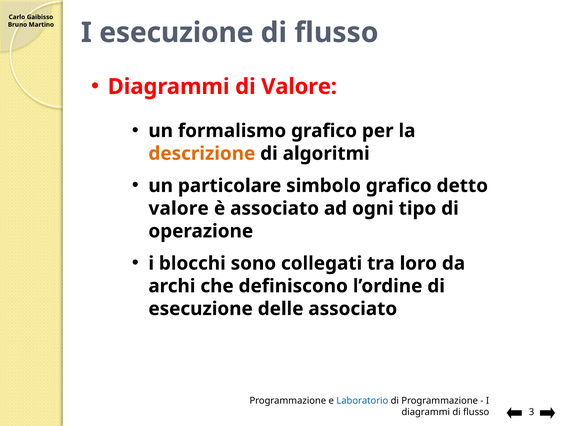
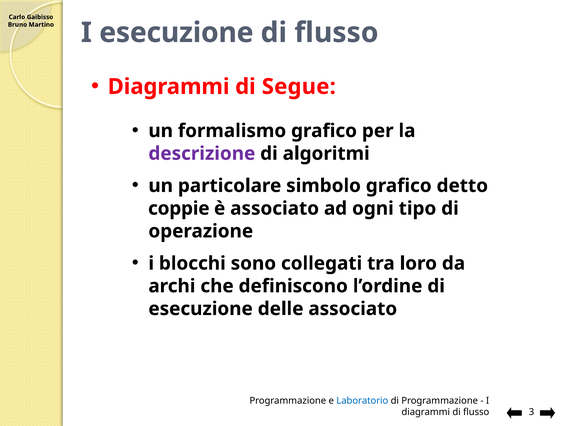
di Valore: Valore -> Segue (299, 86)
descrizione colour: orange -> purple (202, 153)
valore: valore -> coppie (179, 208)
